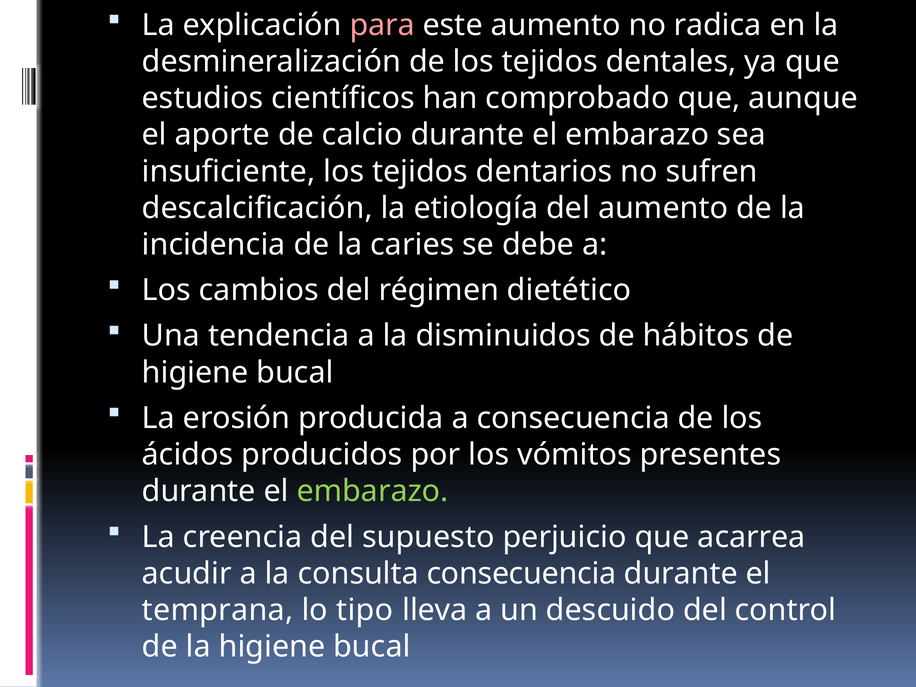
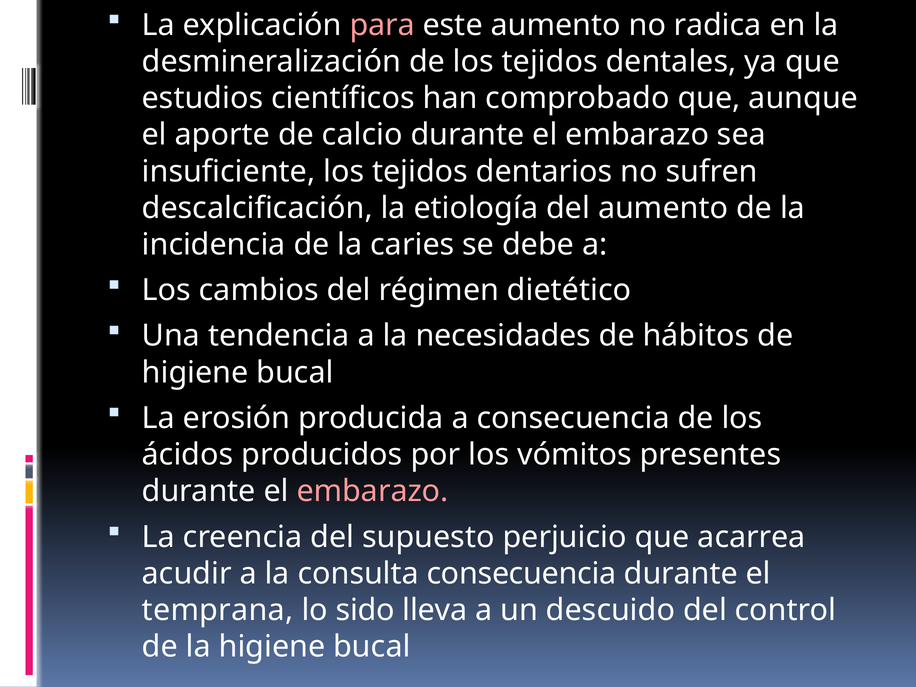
disminuidos: disminuidos -> necesidades (503, 336)
embarazo colour: light green -> pink (373, 491)
tipo: tipo -> sido (365, 610)
